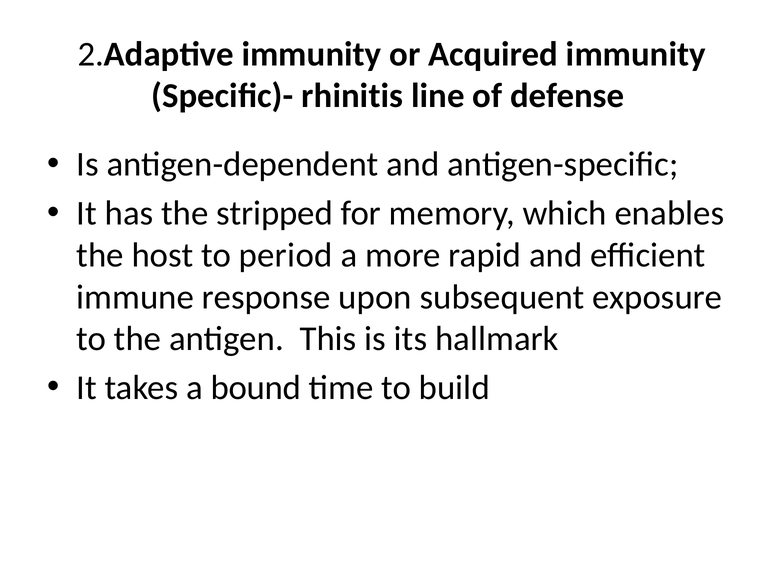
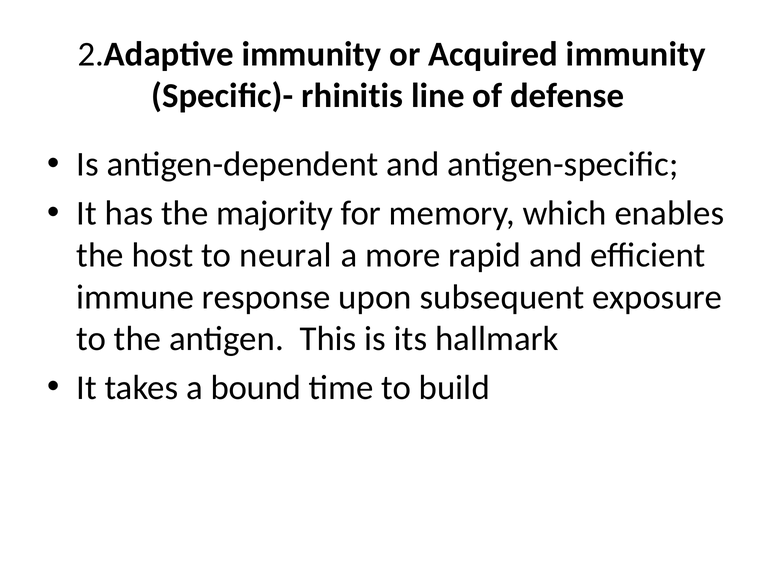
stripped: stripped -> majority (275, 213)
period: period -> neural (286, 255)
